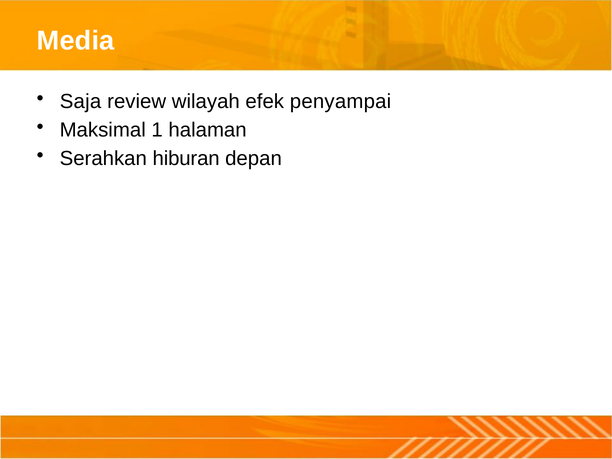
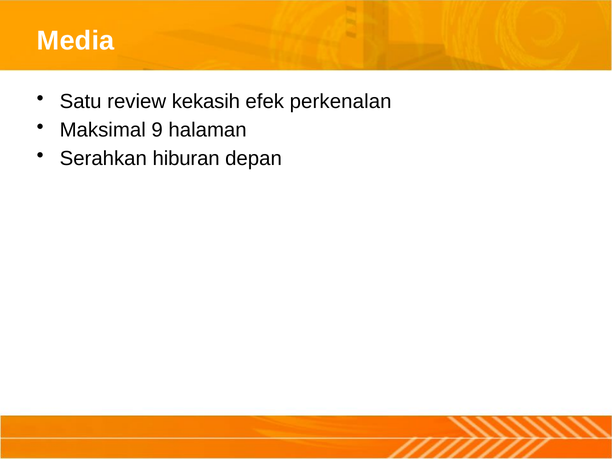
Saja: Saja -> Satu (81, 102)
wilayah: wilayah -> kekasih (206, 102)
penyampai: penyampai -> perkenalan (341, 102)
1: 1 -> 9 (157, 130)
